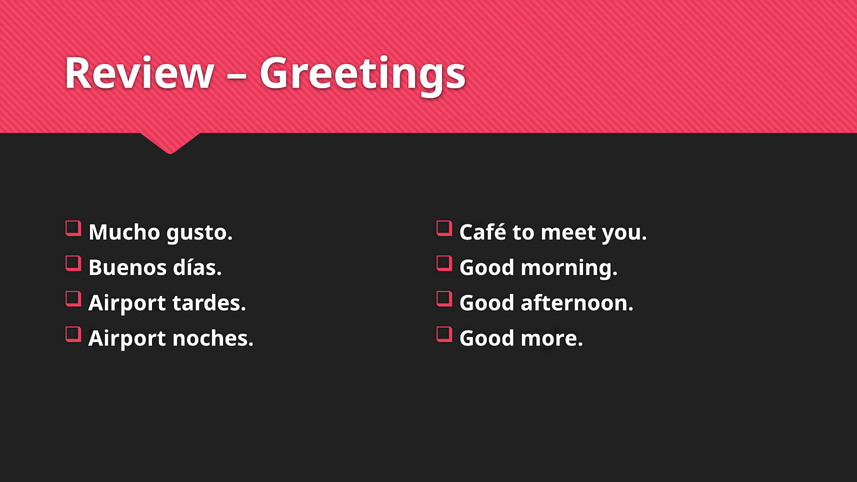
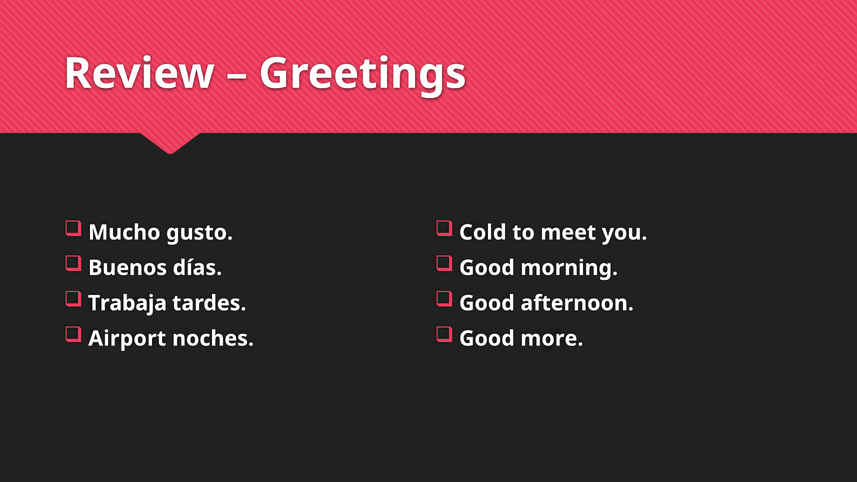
Café: Café -> Cold (483, 233)
Airport: Airport -> Trabaja (127, 303)
